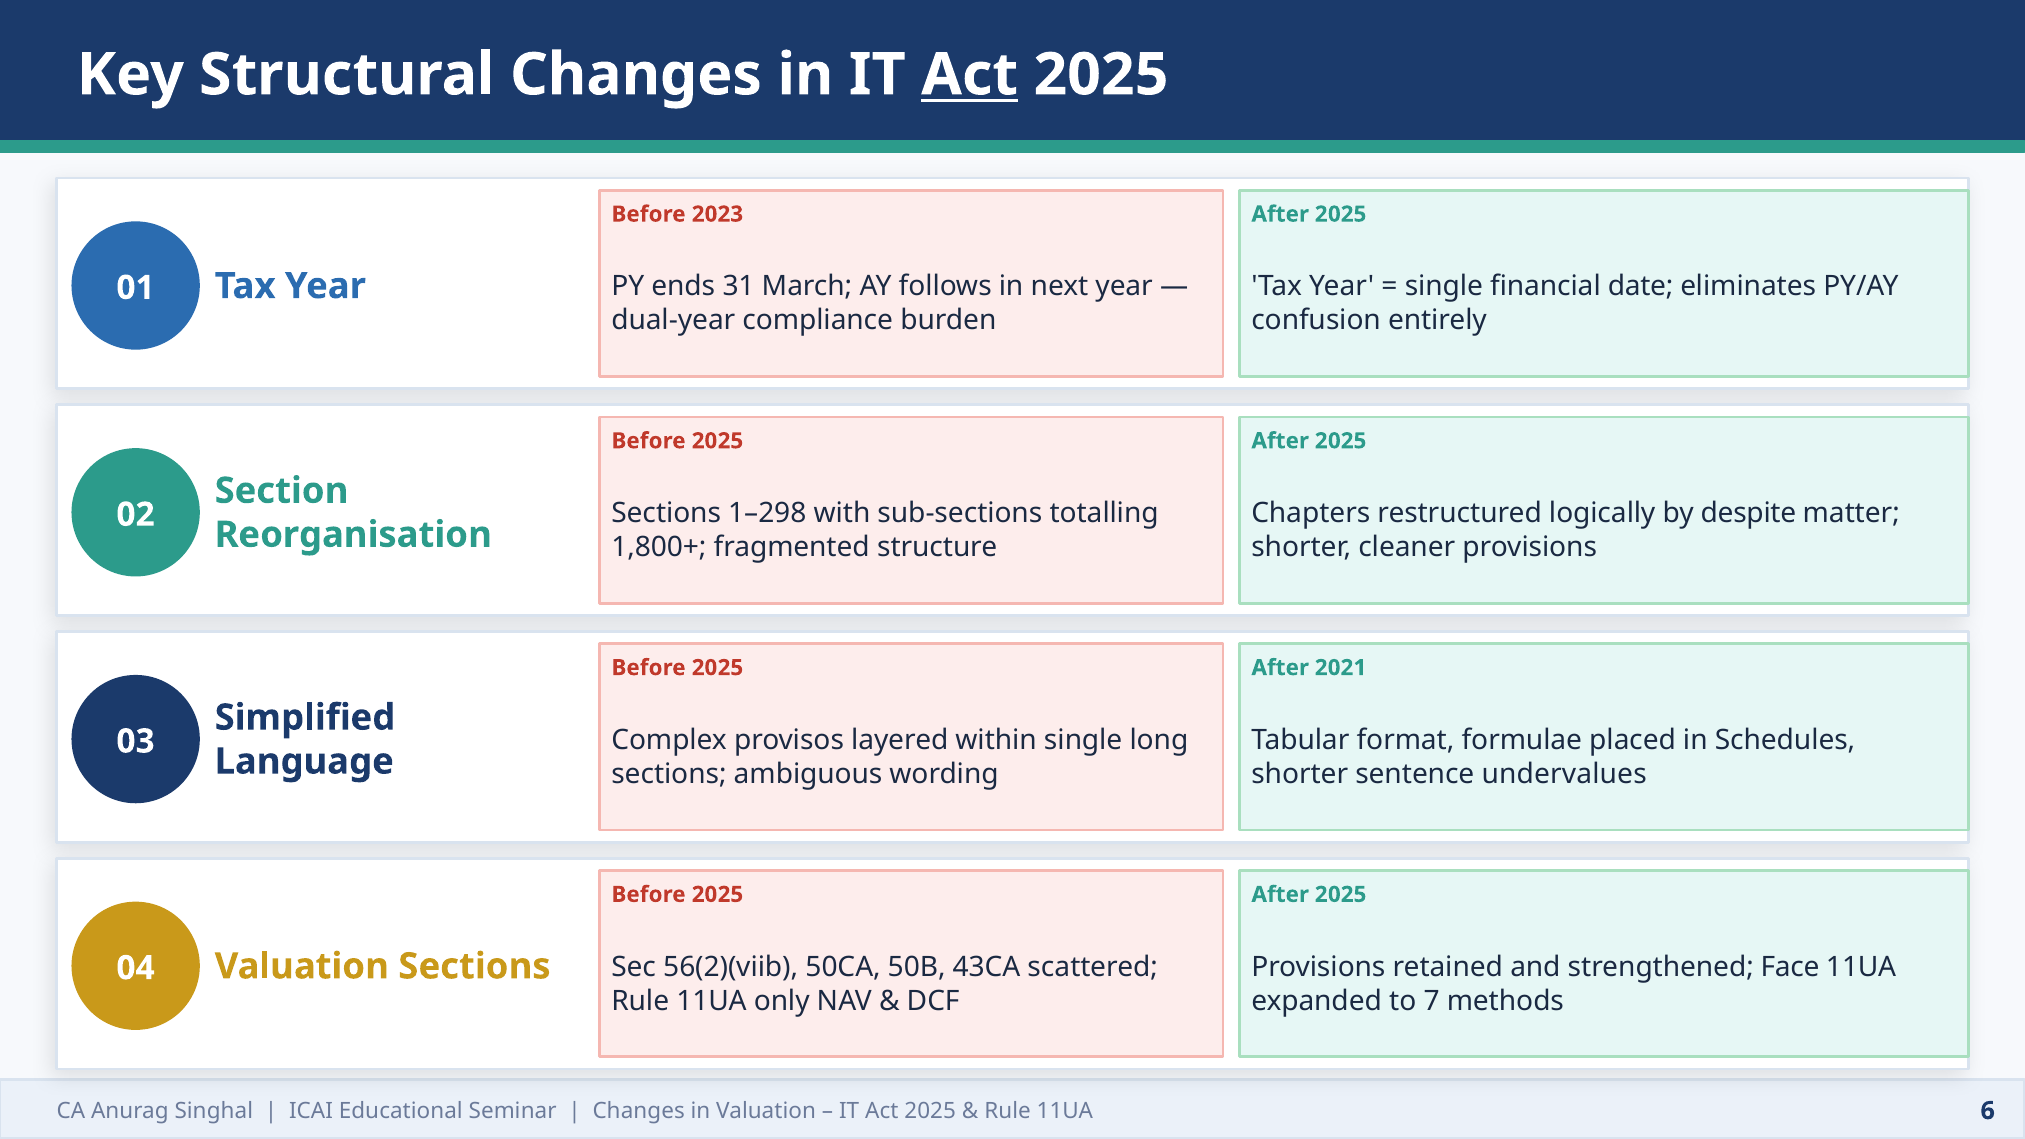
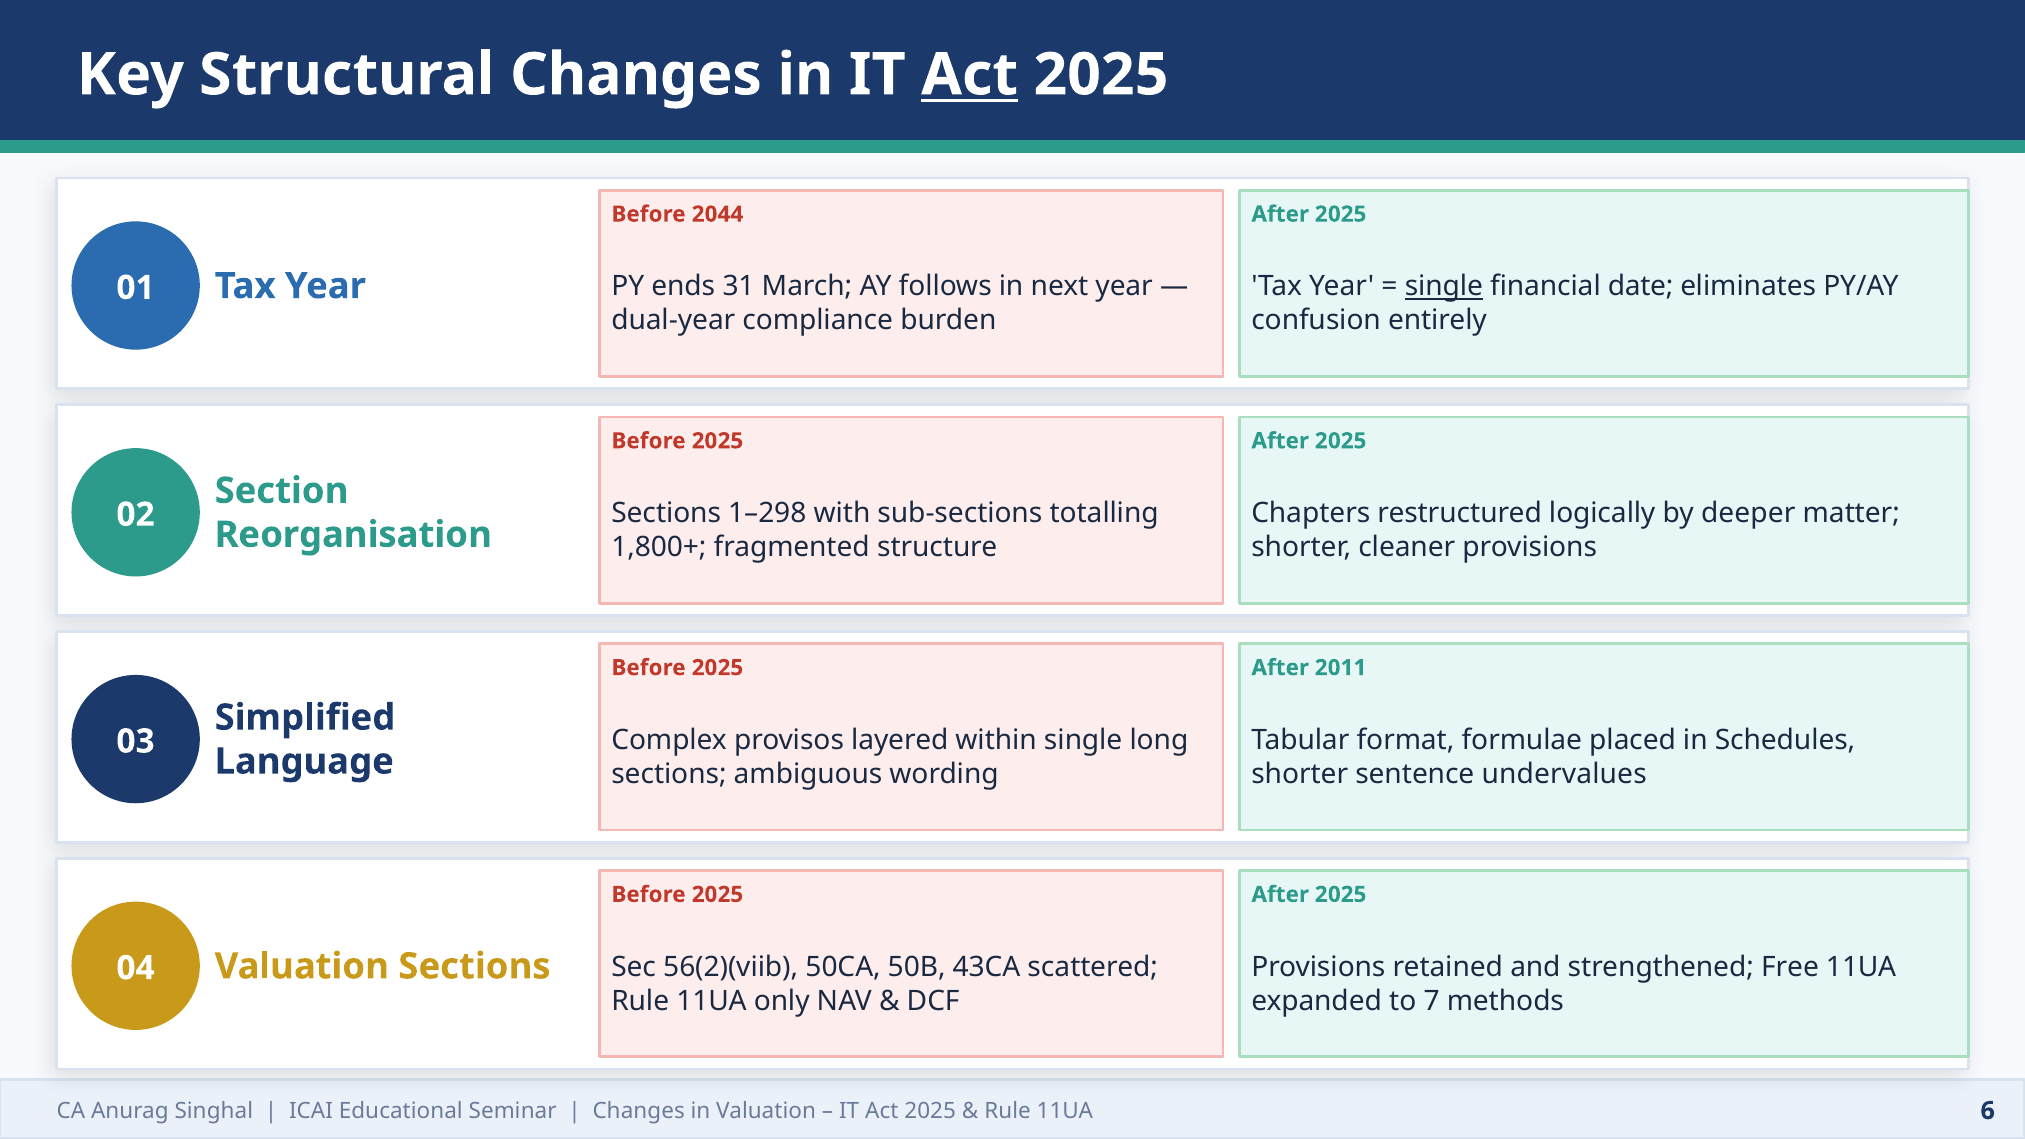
2023: 2023 -> 2044 (717, 214)
single underline: none -> present (1444, 287)
despite: despite -> deeper (1748, 513)
2021: 2021 -> 2011 (1341, 668)
Face: Face -> Free (1790, 967)
